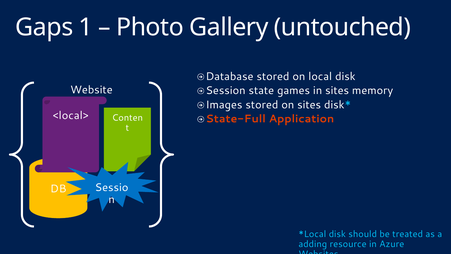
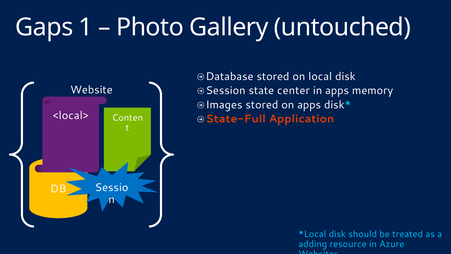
games: games -> center (293, 90)
in sites: sites -> apps (337, 90)
on sites: sites -> apps (309, 105)
